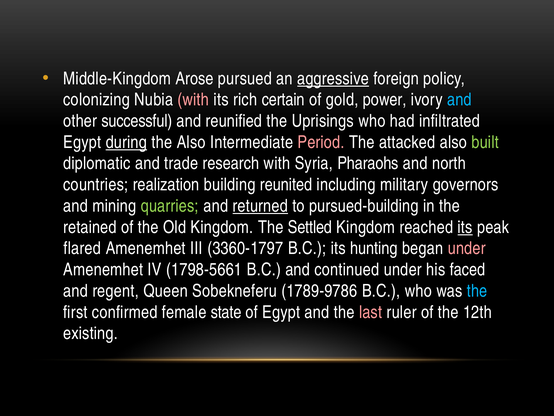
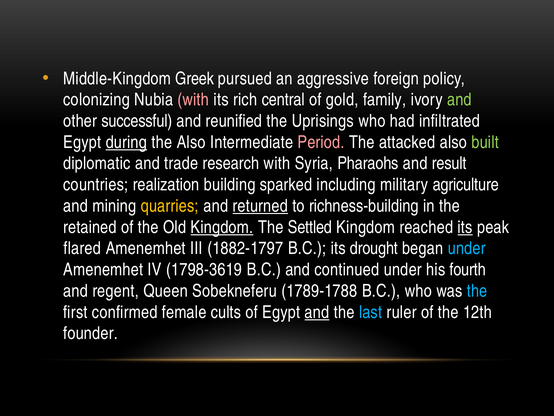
Arose: Arose -> Greek (195, 78)
aggressive underline: present -> none (333, 78)
certain: certain -> central (283, 100)
power: power -> family (385, 100)
and colour: light blue -> light green (459, 100)
north: north -> result (449, 163)
reunited: reunited -> sparked (286, 185)
governors: governors -> agriculture (466, 185)
quarries colour: light green -> yellow (170, 206)
pursued-building: pursued-building -> richness-building (364, 206)
Kingdom underline: none -> present (222, 227)
3360-1797: 3360-1797 -> 1882-1797 (245, 248)
hunting: hunting -> drought (374, 248)
under colour: pink -> light blue (467, 248)
1798-5661: 1798-5661 -> 1798-3619 (204, 269)
faced: faced -> fourth (468, 269)
1789-9786: 1789-9786 -> 1789-1788 (319, 291)
state: state -> cults (226, 312)
and underline: none -> present (317, 312)
last colour: pink -> light blue (371, 312)
existing: existing -> founder (91, 333)
